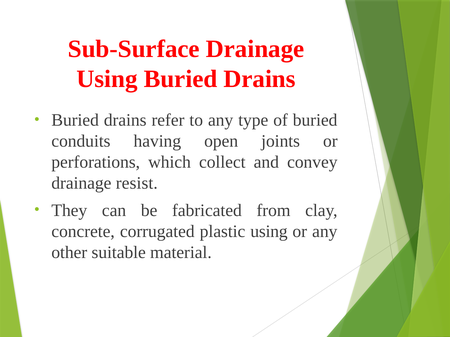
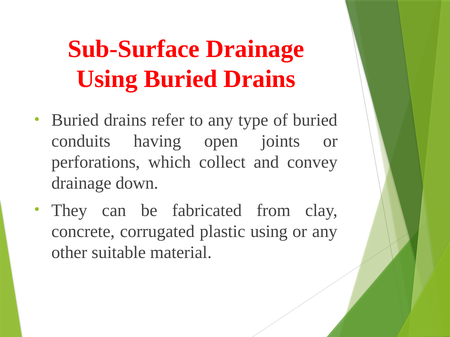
resist: resist -> down (137, 183)
